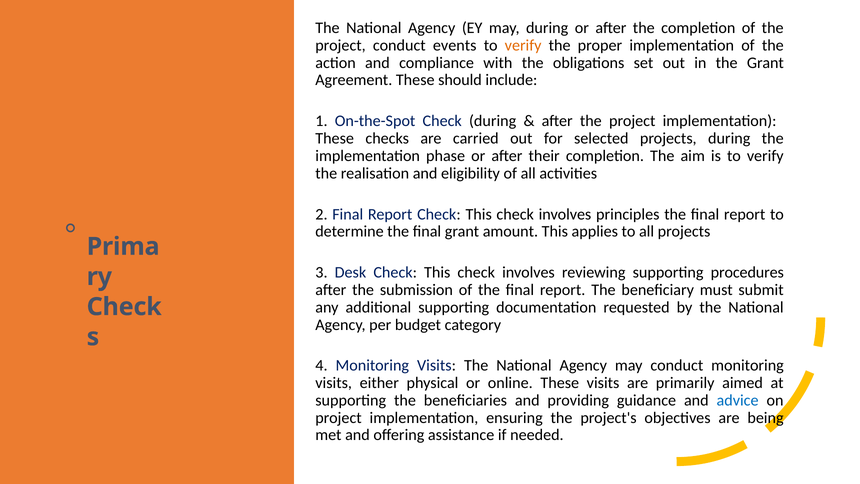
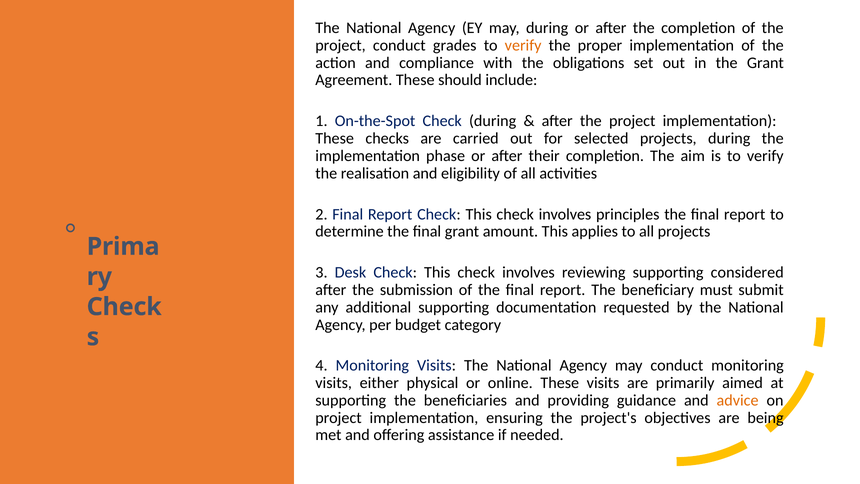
events: events -> grades (455, 45)
procedures: procedures -> considered (747, 272)
advice colour: blue -> orange (738, 400)
